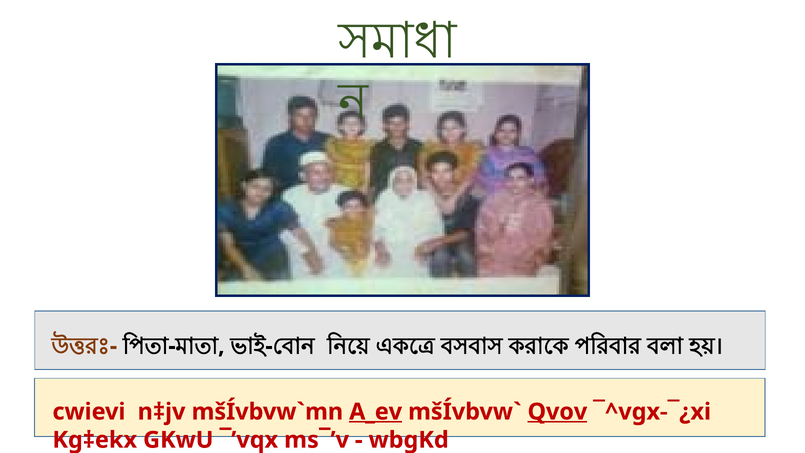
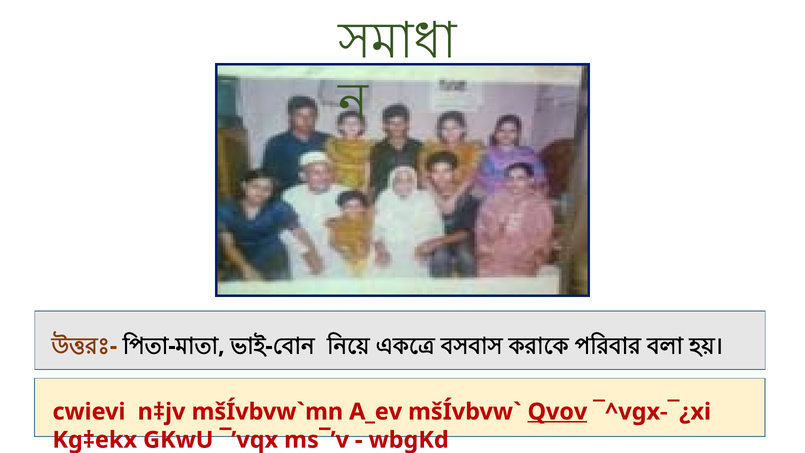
A_ev underline: present -> none (376, 412)
